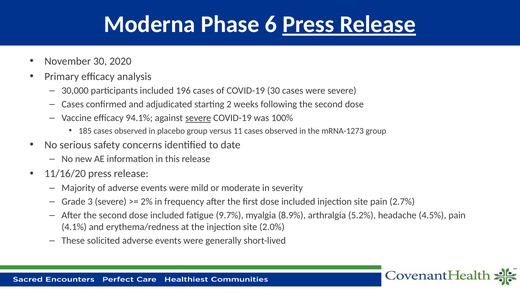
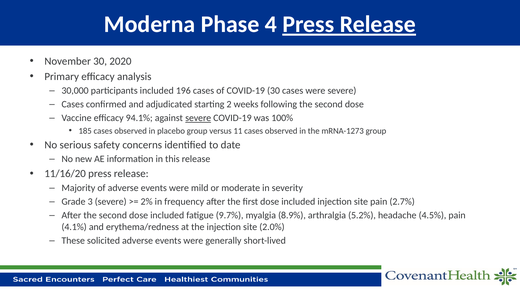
6: 6 -> 4 (271, 24)
